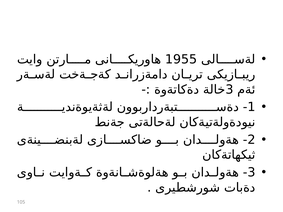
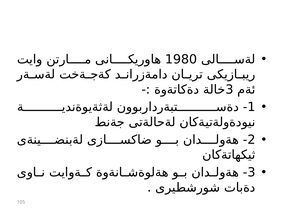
1955: 1955 -> 1980 (181, 59)
